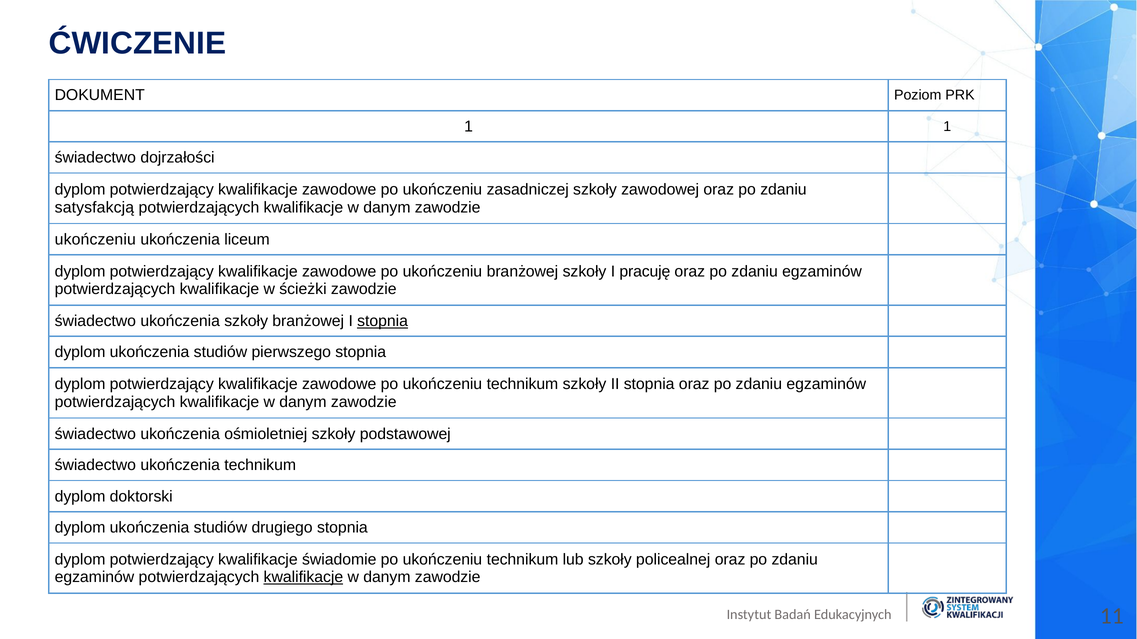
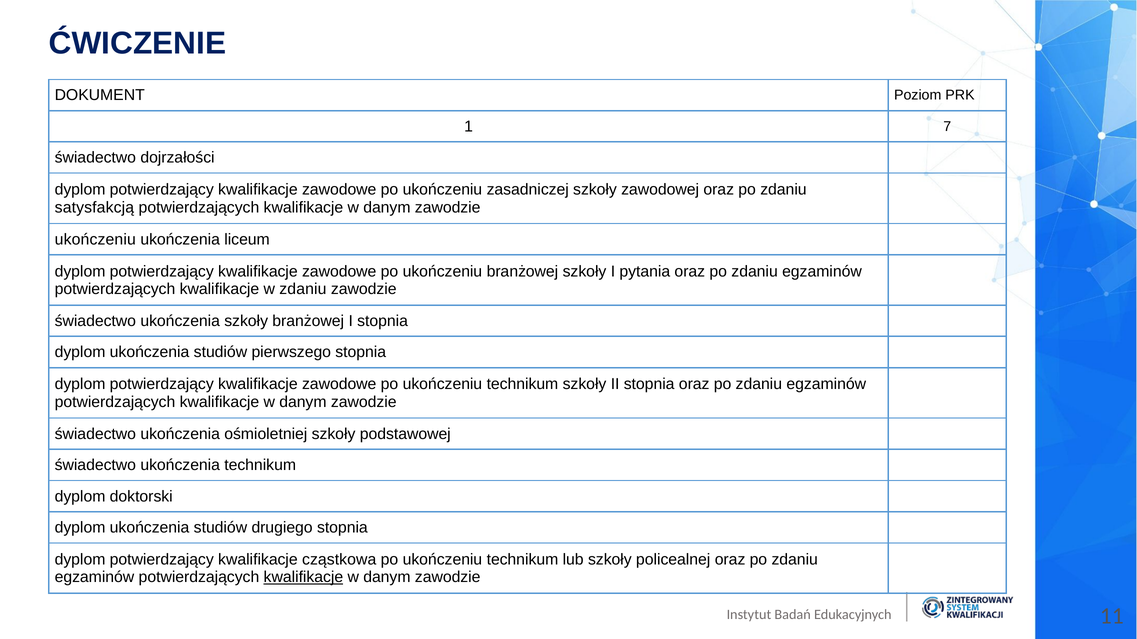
1 1: 1 -> 7 (947, 127)
pracuję: pracuję -> pytania (645, 272)
w ścieżki: ścieżki -> zdaniu (303, 289)
stopnia underline: present -> none (383, 321)
świadomie: świadomie -> cząstkowa (339, 560)
